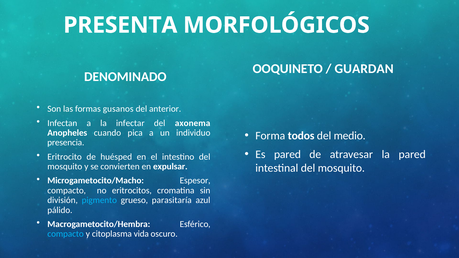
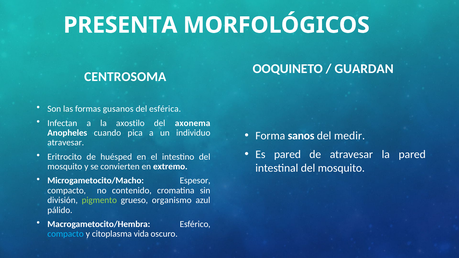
DENOMINADO: DENOMINADO -> CENTROSOMA (125, 77)
anterior: anterior -> esférica (165, 109)
infectar: infectar -> axostilo (130, 123)
todos: todos -> sanos (301, 136)
medio: medio -> medir (350, 136)
presencia: presencia -> atravesar (66, 143)
expulsar: expulsar -> extremo (170, 167)
eritrocitos: eritrocitos -> contenido (132, 191)
pigmento colour: light blue -> light green (99, 200)
parasitaría: parasitaría -> organismo (172, 200)
